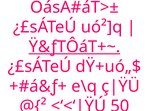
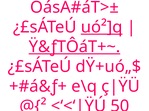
uó²]q underline: none -> present (102, 27)
